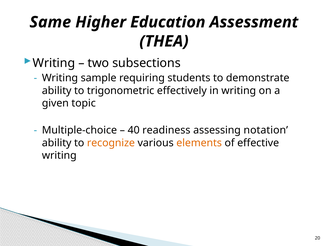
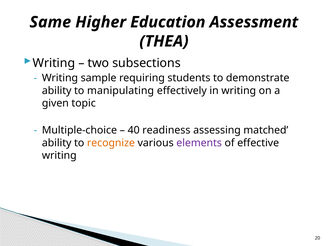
trigonometric: trigonometric -> manipulating (121, 91)
notation: notation -> matched (266, 130)
elements colour: orange -> purple (199, 143)
